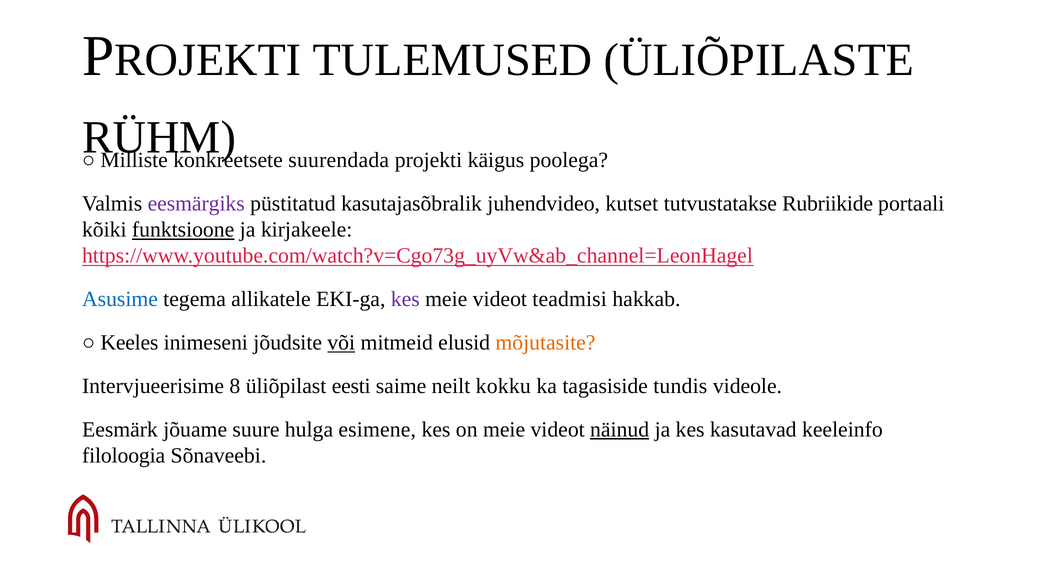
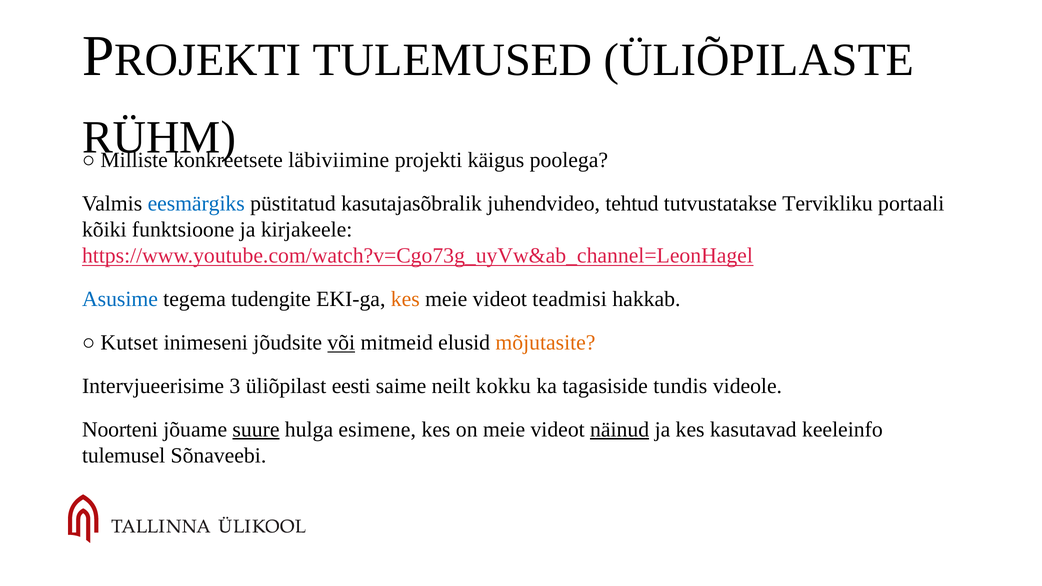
suurendada: suurendada -> läbiviimine (339, 160)
eesmärgiks colour: purple -> blue (196, 204)
kutset: kutset -> tehtud (632, 204)
Rubriikide: Rubriikide -> Tervikliku (828, 204)
funktsioone underline: present -> none (183, 230)
allikatele: allikatele -> tudengite (271, 299)
kes colour: purple -> orange (405, 299)
Keeles: Keeles -> Kutset (129, 343)
8: 8 -> 3 (235, 386)
Eesmärk: Eesmärk -> Noorteni (120, 429)
suure underline: none -> present (256, 429)
filoloogia: filoloogia -> tulemusel (124, 456)
